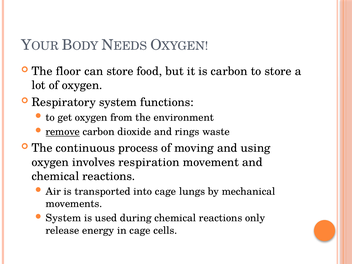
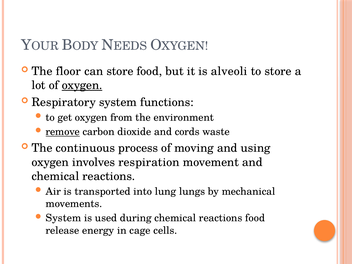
is carbon: carbon -> alveoli (229, 71)
oxygen underline: none -> present (82, 85)
rings: rings -> cords (187, 132)
into cage: cage -> lung (166, 191)
reactions only: only -> food (255, 218)
